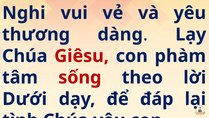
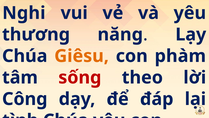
dàng: dàng -> năng (120, 34)
Giêsu colour: red -> orange (82, 56)
Dưới: Dưới -> Công (25, 99)
